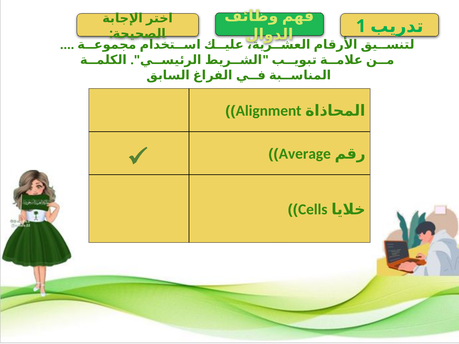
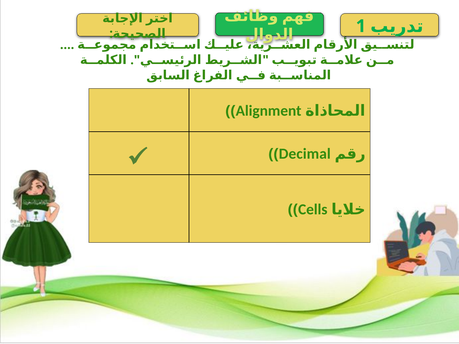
Average: Average -> Decimal (305, 154)
